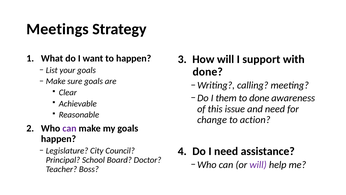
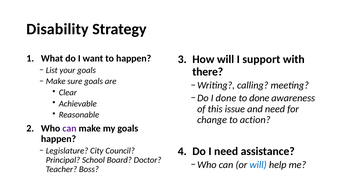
Meetings: Meetings -> Disability (58, 29)
done: done -> there (208, 72)
I them: them -> done (226, 98)
will colour: purple -> blue (258, 164)
